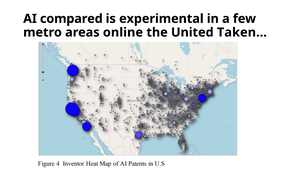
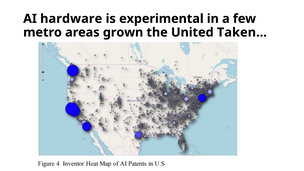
compared: compared -> hardware (71, 19)
online: online -> grown (123, 32)
